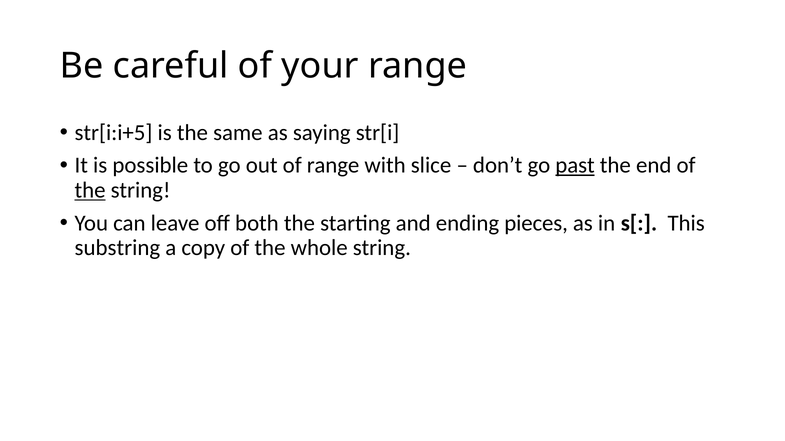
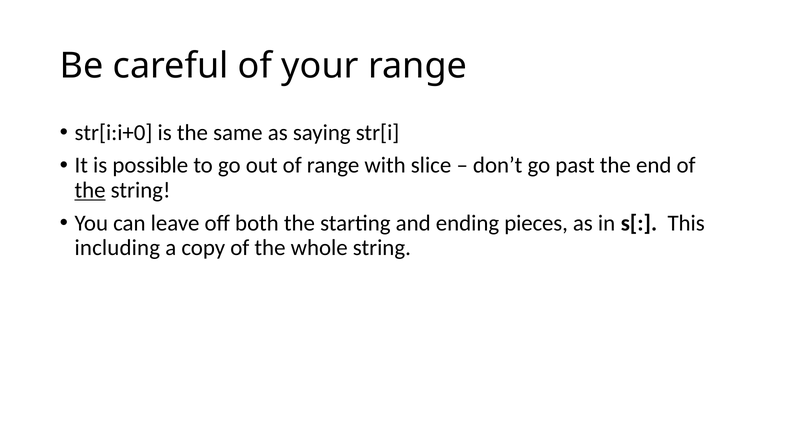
str[i:i+5: str[i:i+5 -> str[i:i+0 (113, 133)
past underline: present -> none (575, 166)
substring: substring -> including (117, 248)
